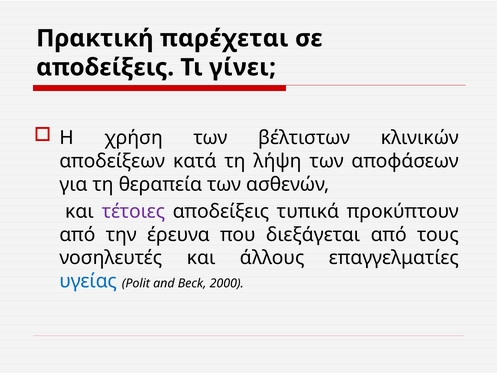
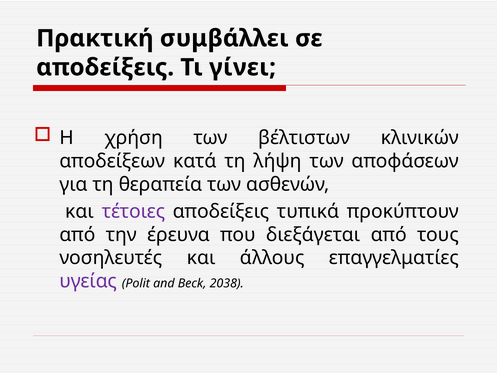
παρέχεται: παρέχεται -> συμβάλλει (224, 38)
υγείας colour: blue -> purple (88, 281)
2000: 2000 -> 2038 (227, 283)
